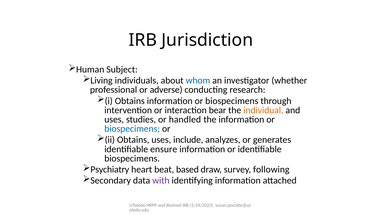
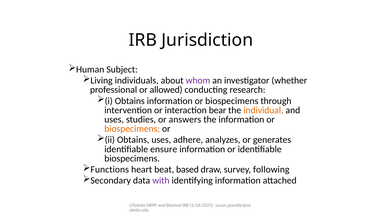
whom colour: blue -> purple (198, 80)
adverse: adverse -> allowed (166, 90)
handled: handled -> answers (185, 119)
biospecimens colour: blue -> orange (132, 129)
include: include -> adhere (188, 140)
Psychiatry: Psychiatry -> Functions (110, 169)
